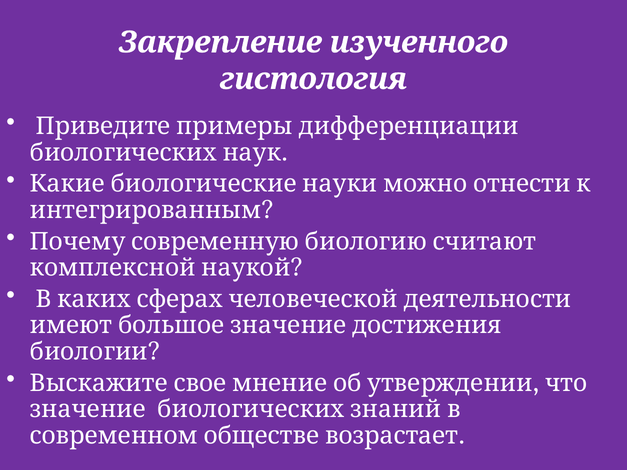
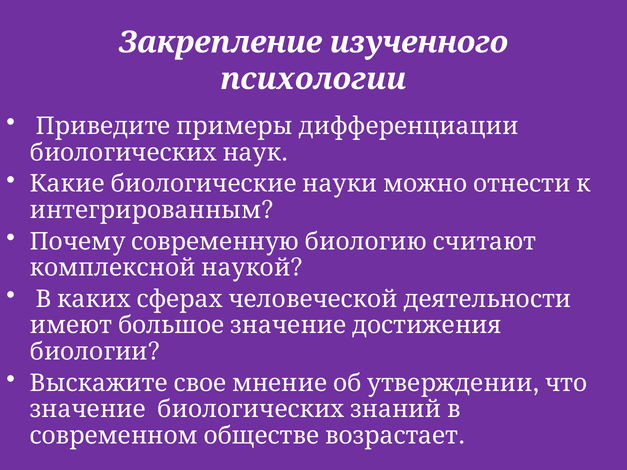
гистология: гистология -> психологии (313, 79)
